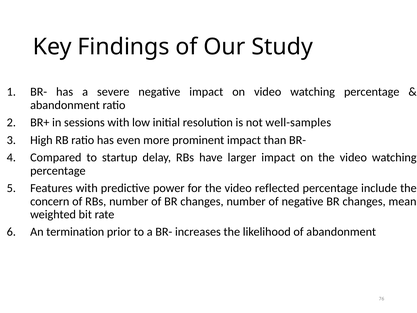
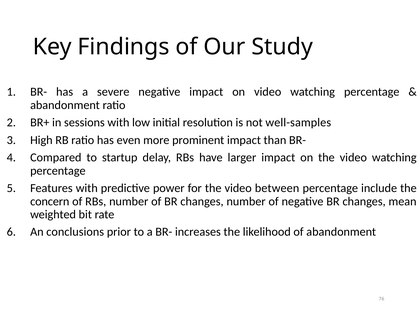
reflected: reflected -> between (277, 188)
termination: termination -> conclusions (75, 232)
